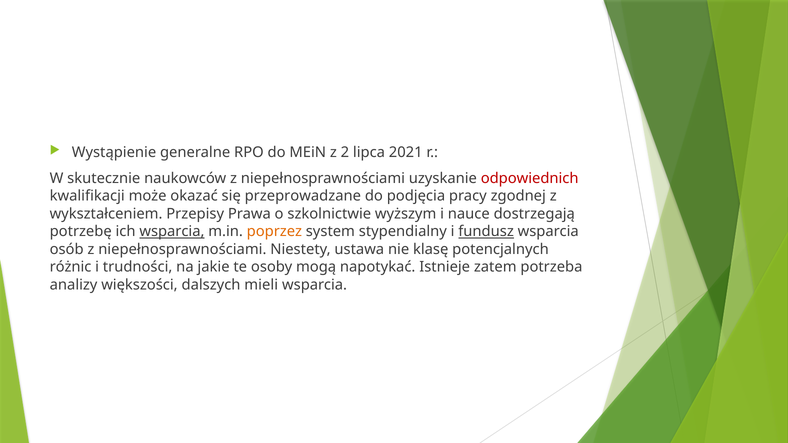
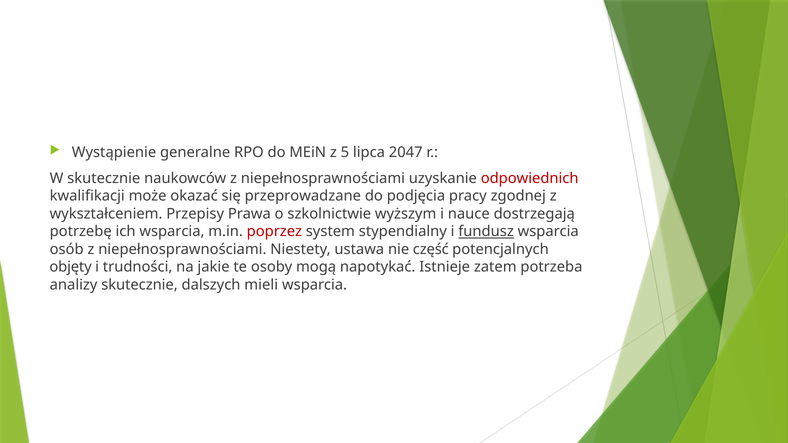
2: 2 -> 5 (345, 153)
2021: 2021 -> 2047 (406, 153)
wsparcia underline: present -> none (172, 232)
poprzez colour: orange -> red (274, 232)
klasę: klasę -> część (431, 249)
różnic: różnic -> objęty (71, 267)
analizy większości: większości -> skutecznie (139, 285)
